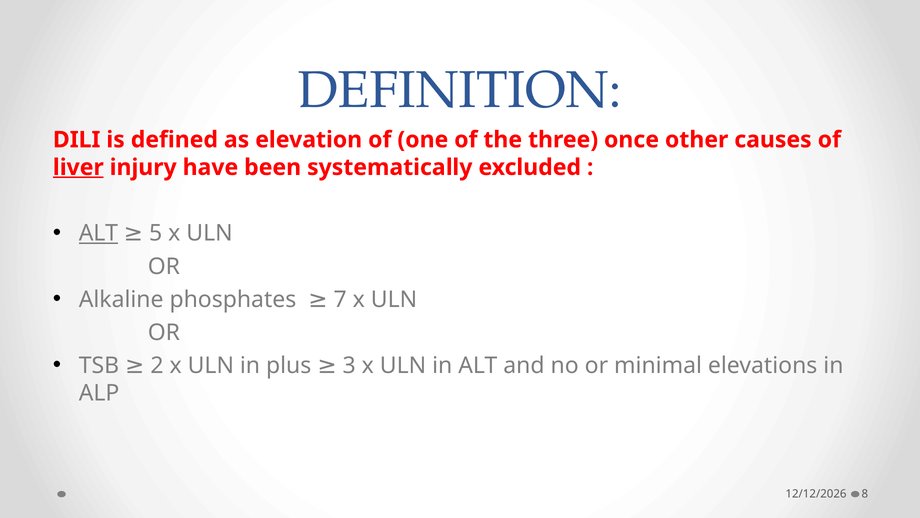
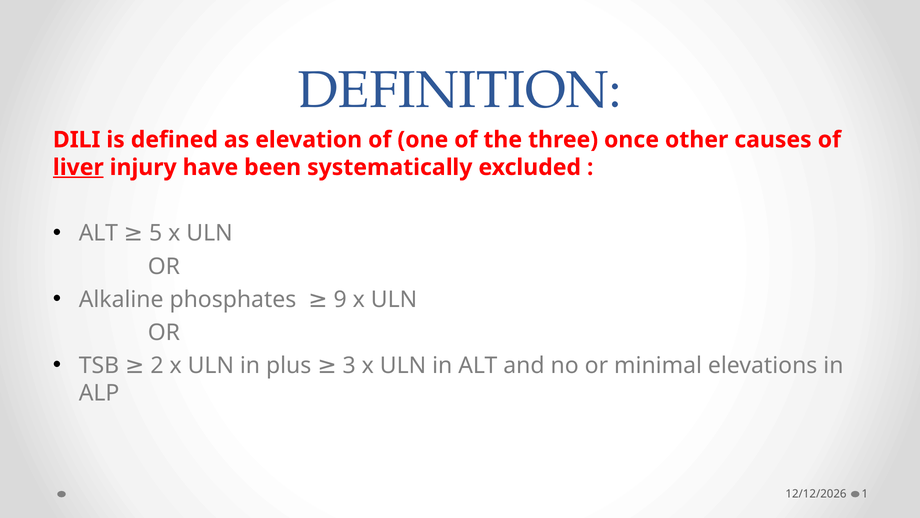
ALT underline: present -> none (98, 233)
7: 7 -> 9 (340, 299)
8: 8 -> 1 (865, 493)
